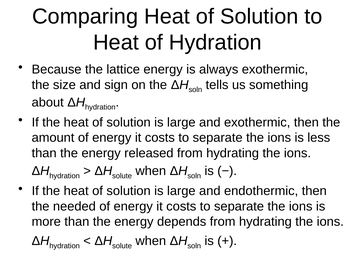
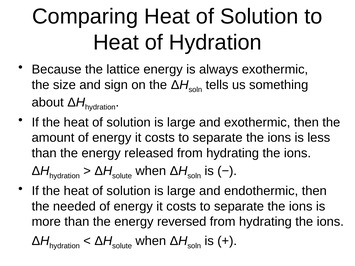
depends: depends -> reversed (182, 222)
